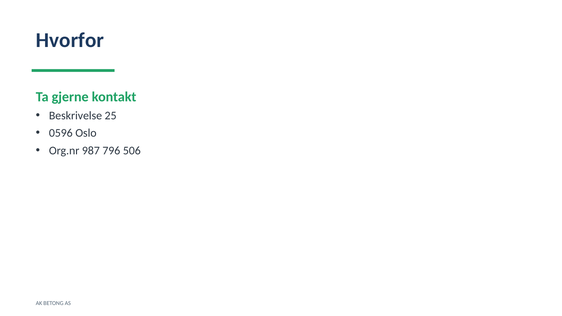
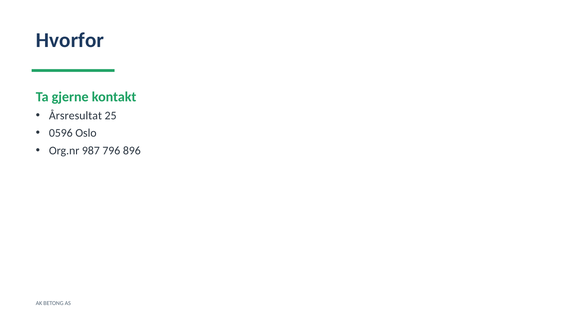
Beskrivelse: Beskrivelse -> Årsresultat (75, 116)
506: 506 -> 896 (132, 151)
